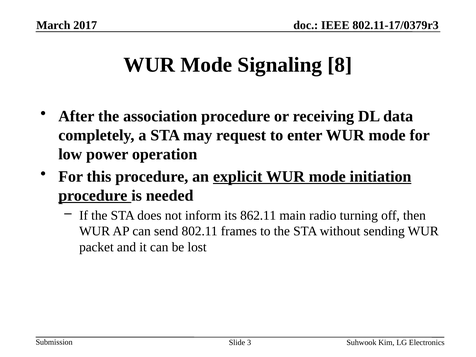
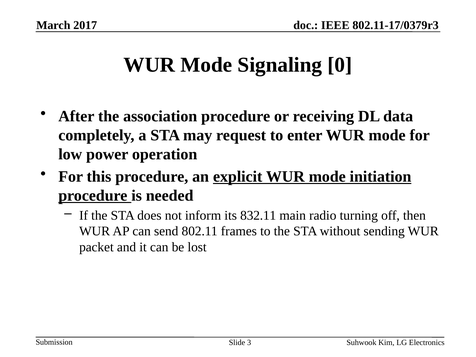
8: 8 -> 0 (340, 65)
862.11: 862.11 -> 832.11 (258, 215)
